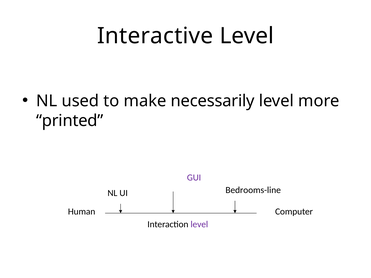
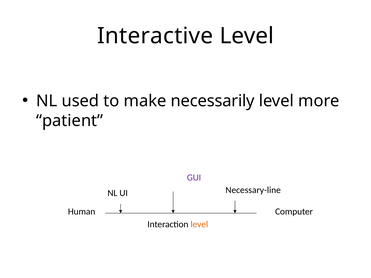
printed: printed -> patient (70, 121)
Bedrooms-line: Bedrooms-line -> Necessary-line (253, 190)
level colour: purple -> orange (199, 224)
